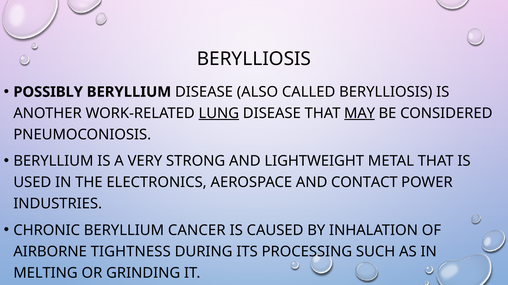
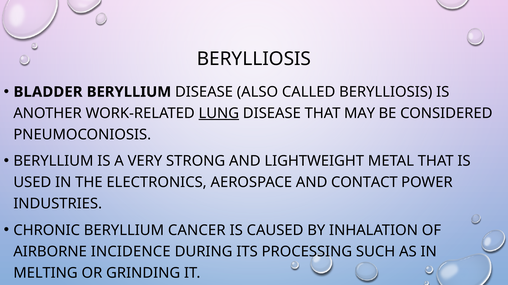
POSSIBLY: POSSIBLY -> BLADDER (48, 92)
MAY underline: present -> none (360, 114)
TIGHTNESS: TIGHTNESS -> INCIDENCE (131, 252)
